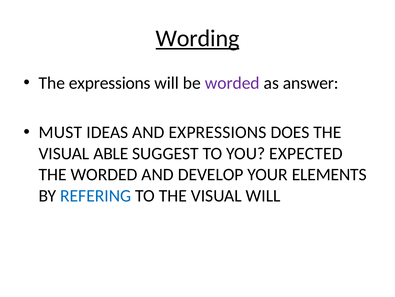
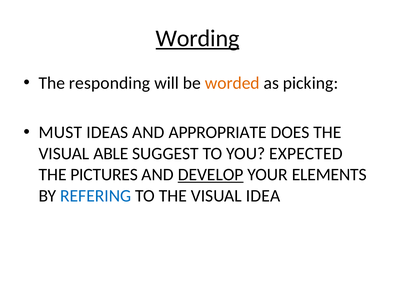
The expressions: expressions -> responding (110, 83)
worded colour: purple -> orange (232, 83)
answer: answer -> picking (311, 83)
AND EXPRESSIONS: EXPRESSIONS -> APPROPRIATE (218, 132)
THE WORDED: WORDED -> PICTURES (104, 174)
DEVELOP underline: none -> present (211, 174)
VISUAL WILL: WILL -> IDEA (263, 195)
